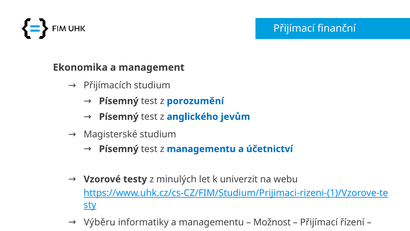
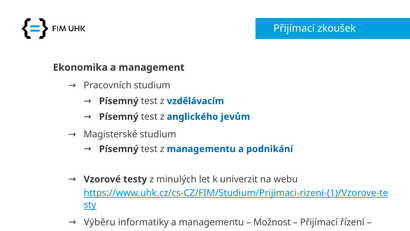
finanční: finanční -> zkoušek (337, 28)
Přijímacích: Přijímacích -> Pracovních (108, 85)
porozumění: porozumění -> vzdělávacím (195, 101)
účetnictví: účetnictví -> podnikání (270, 149)
